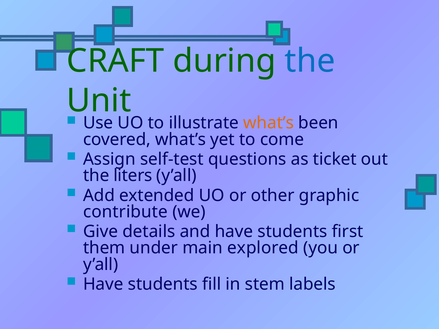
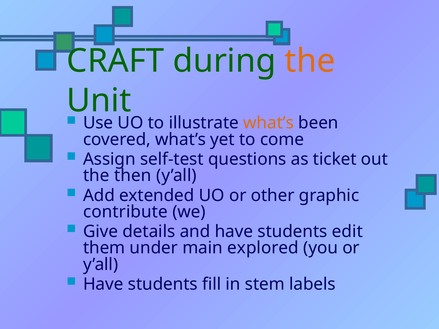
the colour: blue -> orange (310, 61)
liters: liters -> then (133, 176)
first: first -> edit (347, 232)
